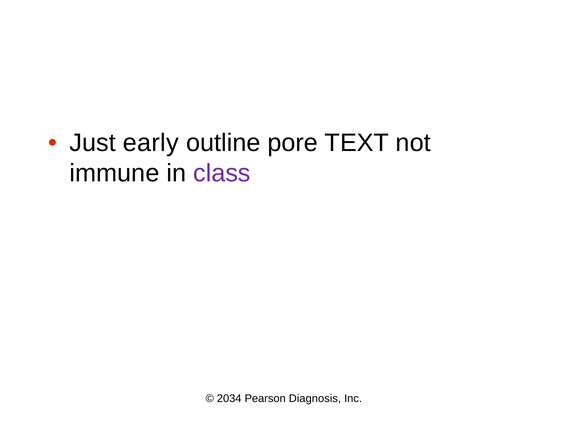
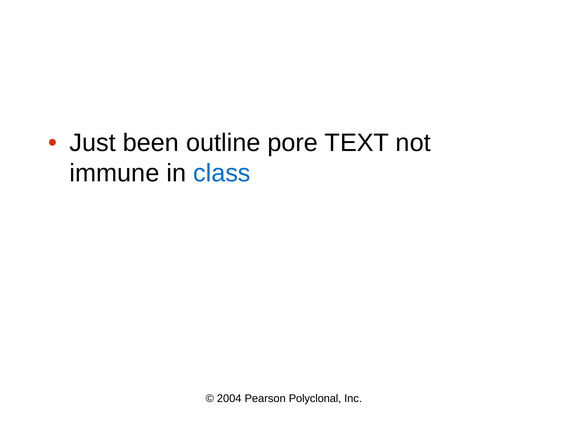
early: early -> been (151, 143)
class colour: purple -> blue (222, 173)
2034: 2034 -> 2004 (229, 398)
Diagnosis: Diagnosis -> Polyclonal (315, 398)
